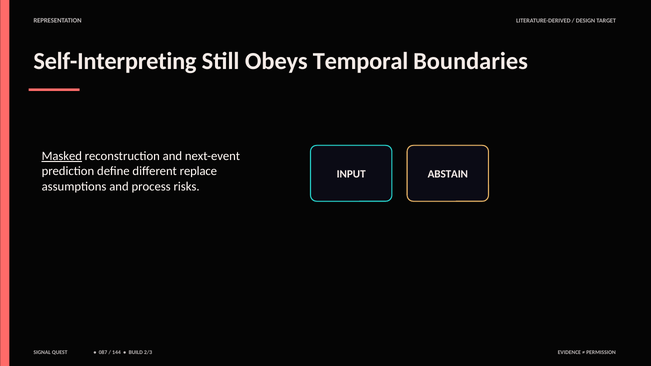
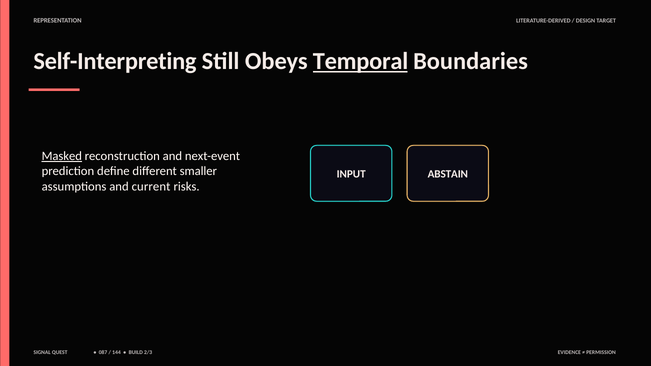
Temporal underline: none -> present (361, 61)
replace: replace -> smaller (198, 171)
process: process -> current (151, 187)
